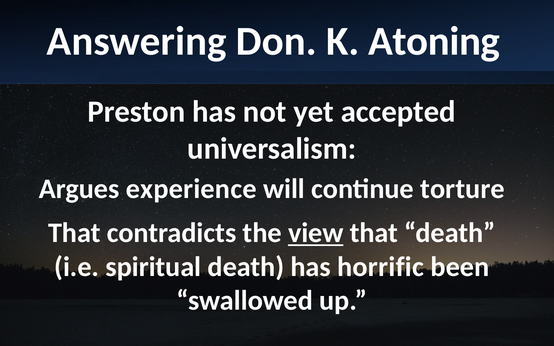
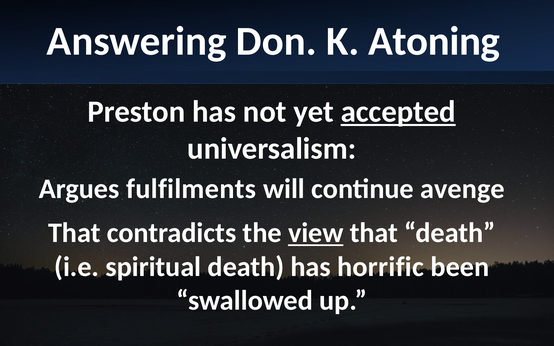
accepted underline: none -> present (398, 112)
experience: experience -> fulfilments (191, 189)
torture: torture -> avenge (462, 189)
